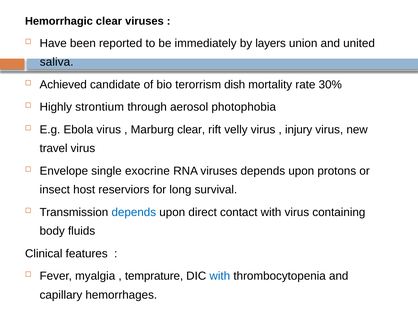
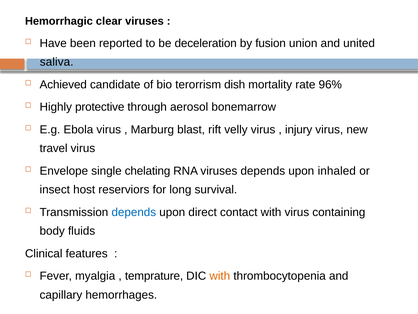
immediately: immediately -> deceleration (206, 43)
layers: layers -> fusion (271, 43)
30%: 30% -> 96% (330, 84)
strontium: strontium -> protective (100, 107)
photophobia: photophobia -> bonemarrow (244, 107)
Marburg clear: clear -> blast (191, 129)
exocrine: exocrine -> chelating (148, 171)
protons: protons -> inhaled (337, 171)
with colour: blue -> orange (220, 276)
